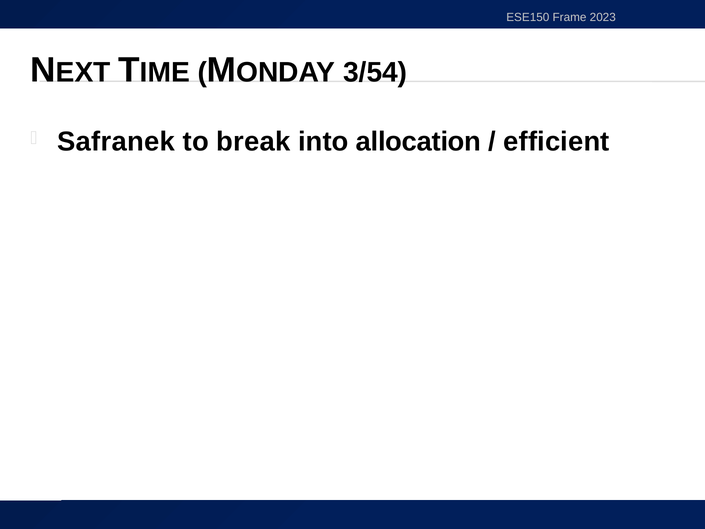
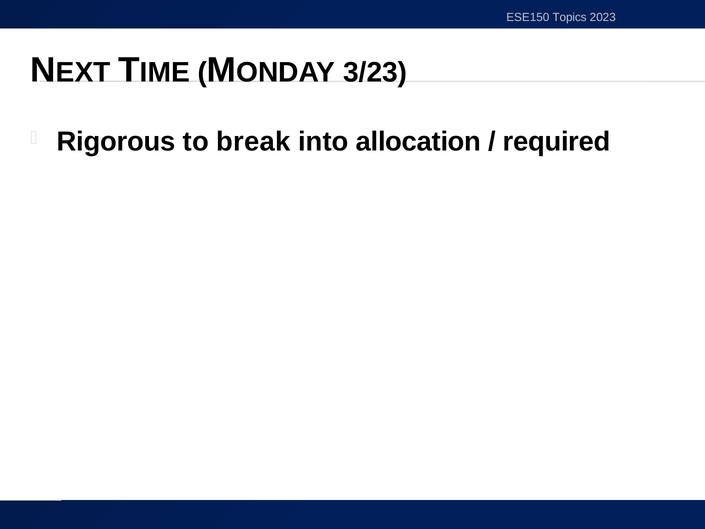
Frame: Frame -> Topics (570, 17)
3/54: 3/54 -> 3/23 (375, 72)
Safranek: Safranek -> Rigorous (116, 142)
efficient: efficient -> required (557, 142)
